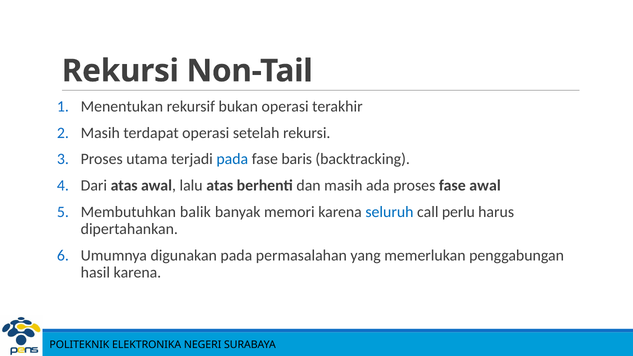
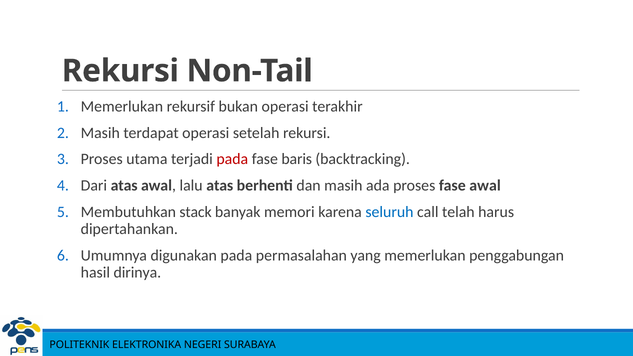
Menentukan: Menentukan -> Memerlukan (122, 107)
pada colour: blue -> red (232, 159)
balik: balik -> stack (196, 212)
perlu: perlu -> telah (458, 212)
hasil karena: karena -> dirinya (137, 272)
